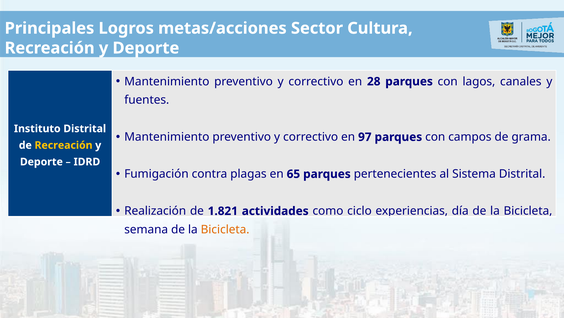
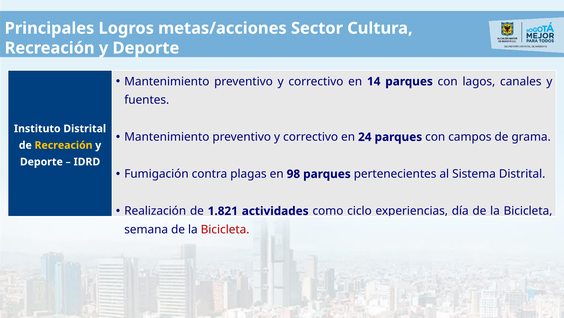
28: 28 -> 14 (374, 81)
97: 97 -> 24 (365, 137)
65: 65 -> 98 (293, 174)
Bicicleta colour: orange -> red (225, 229)
